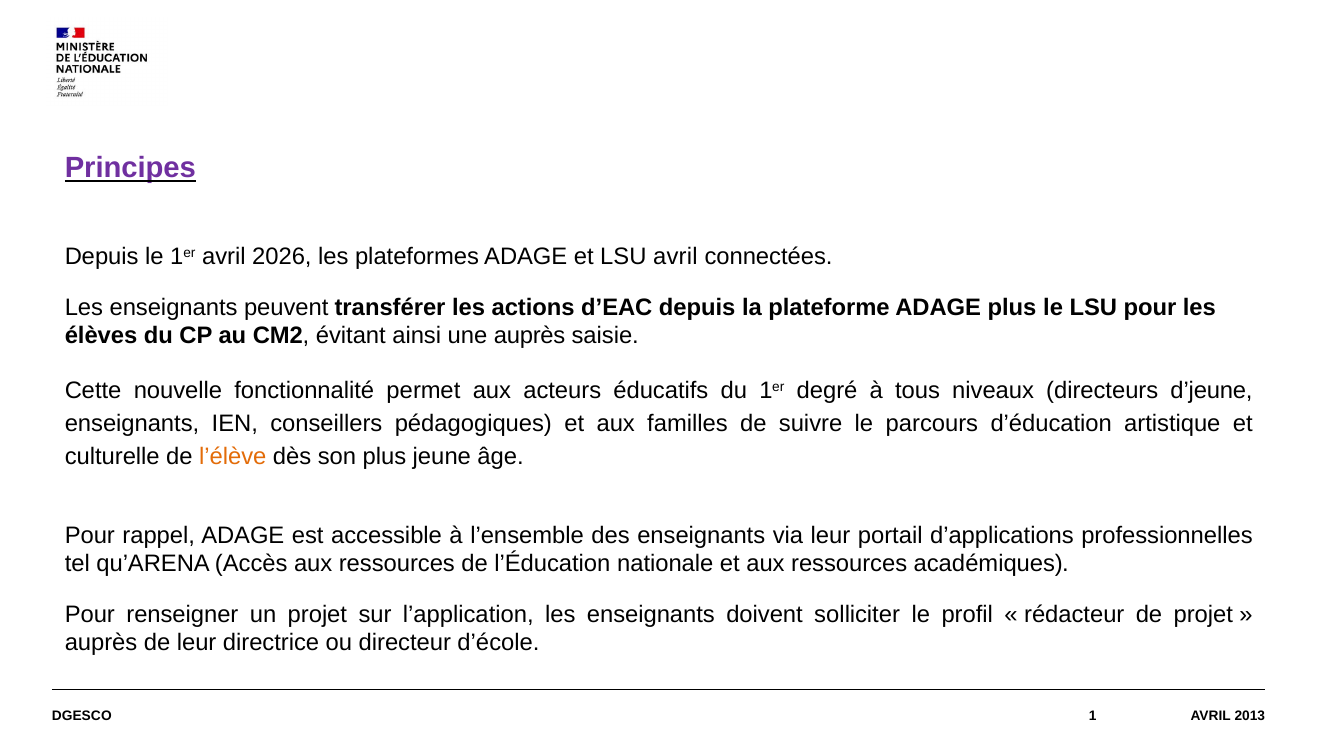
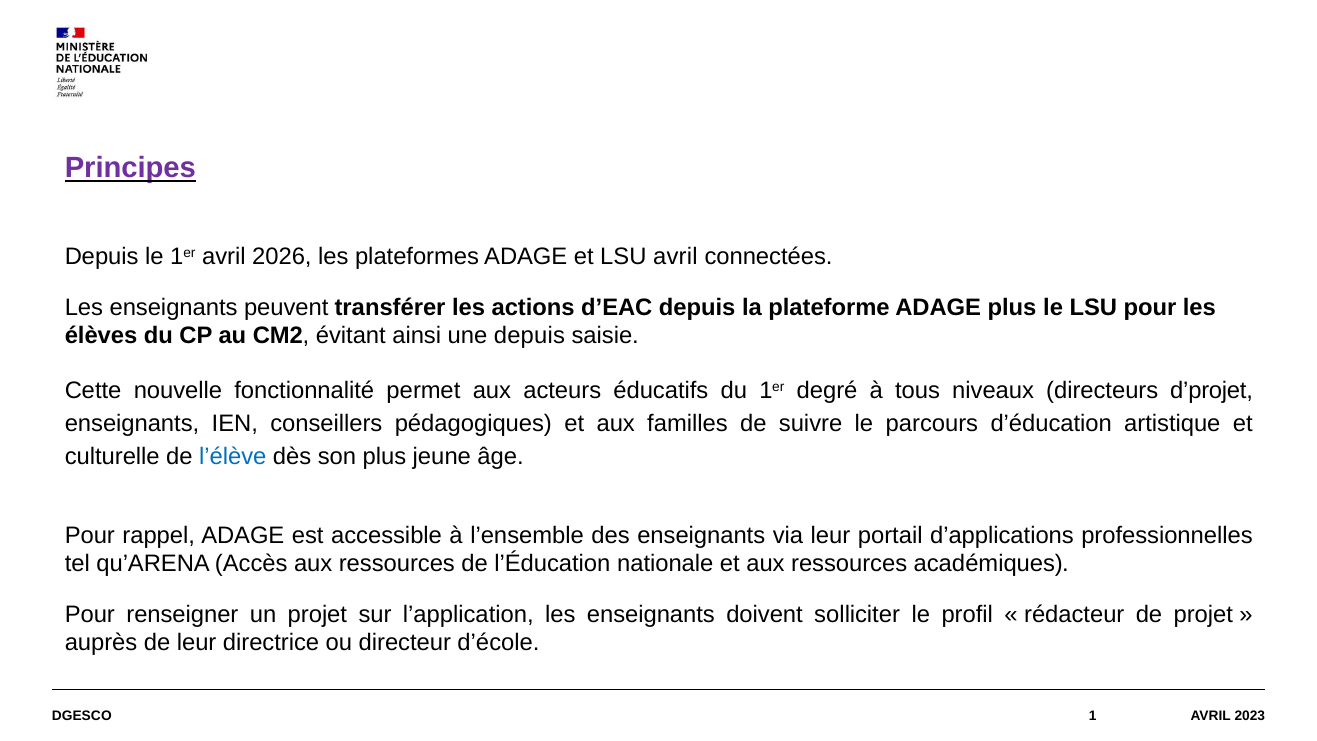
une auprès: auprès -> depuis (529, 336)
d’jeune: d’jeune -> d’projet (1212, 391)
l’élève colour: orange -> blue (233, 456)
2013: 2013 -> 2023 (1250, 716)
